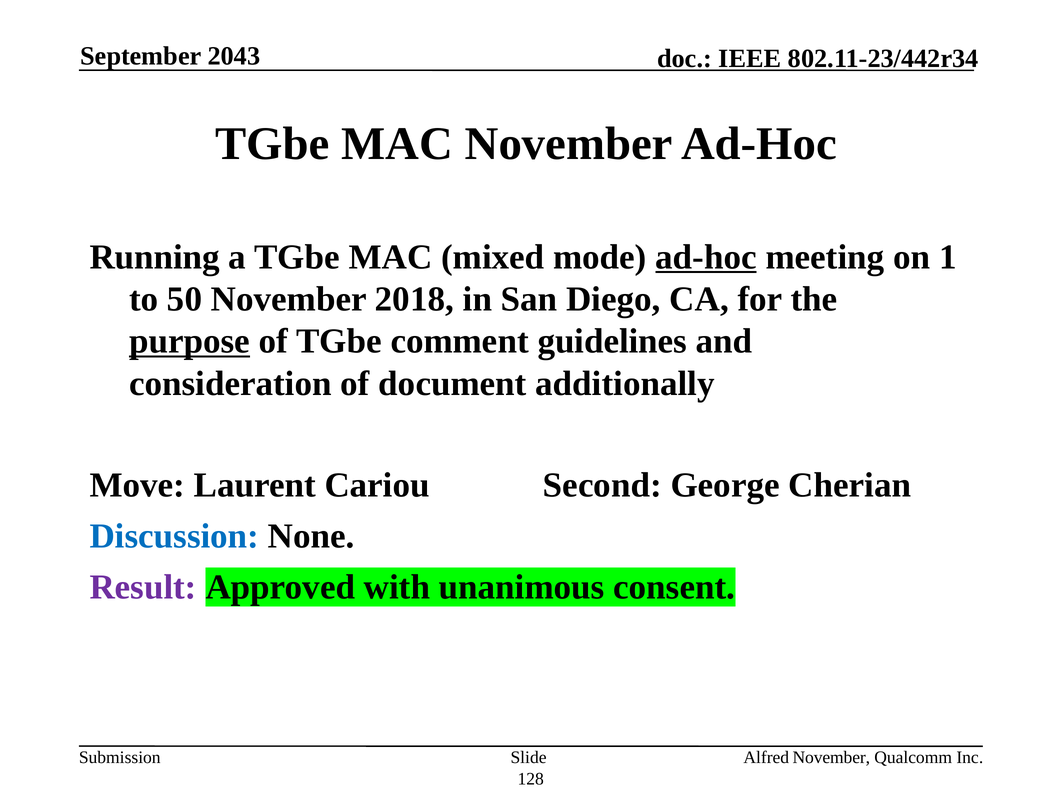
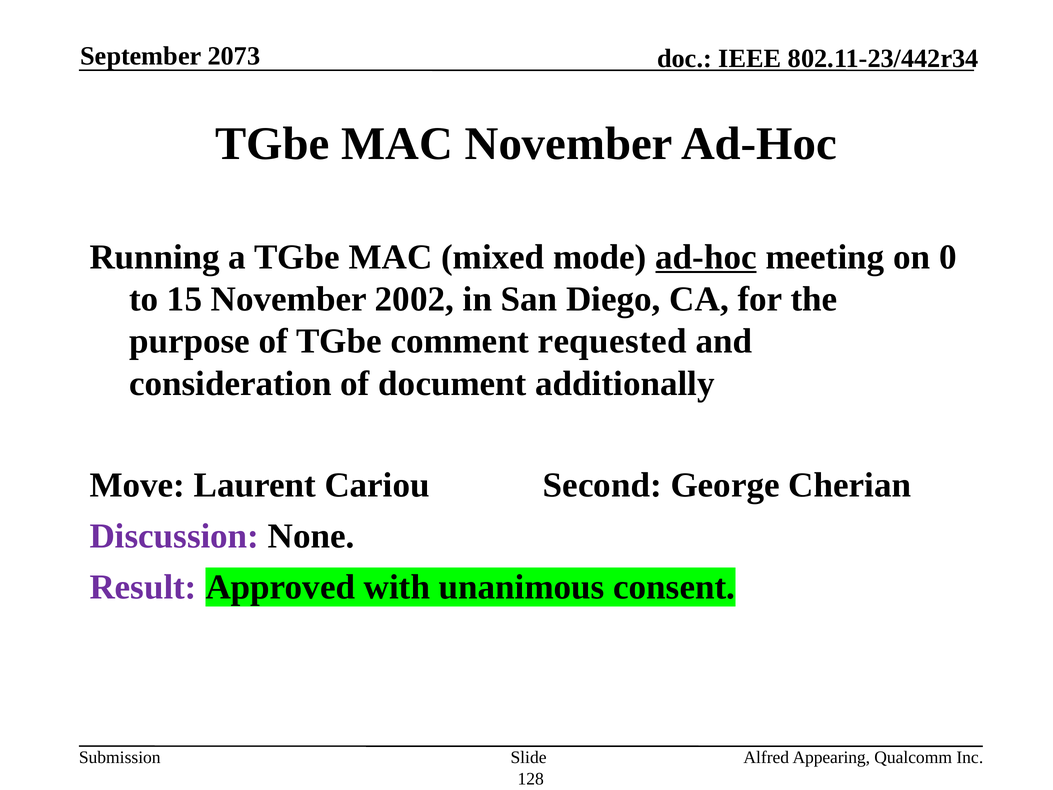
2043: 2043 -> 2073 (234, 56)
1: 1 -> 0 (948, 257)
50: 50 -> 15 (185, 299)
2018: 2018 -> 2002 (414, 299)
purpose underline: present -> none (189, 341)
guidelines: guidelines -> requested (612, 341)
Discussion colour: blue -> purple (174, 536)
Alfred November: November -> Appearing (831, 757)
